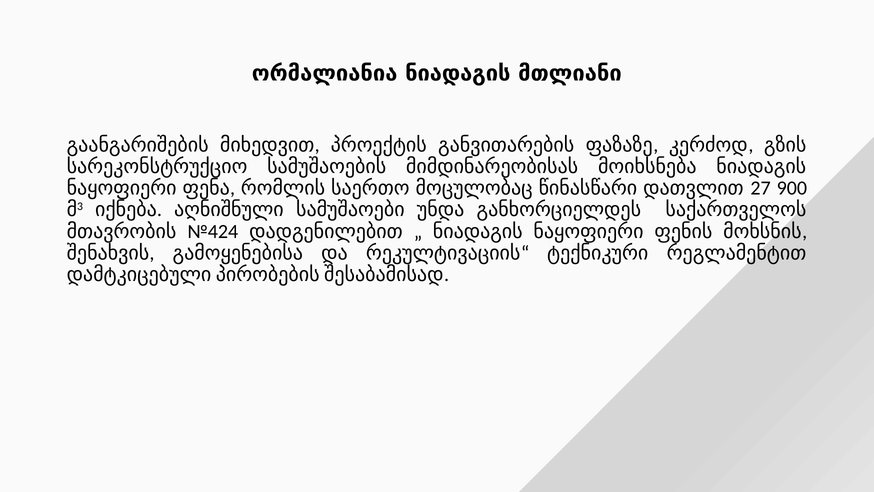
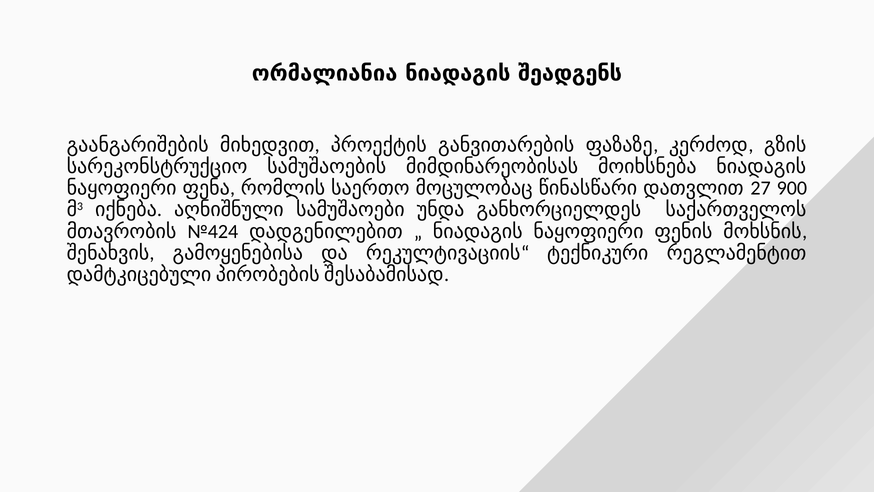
მთლიანი: მთლიანი -> შეადგენს (570, 74)
